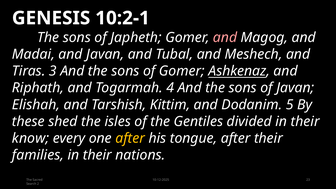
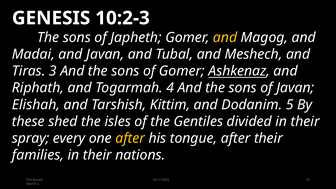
10:2-1: 10:2-1 -> 10:2-3 (122, 18)
and colour: pink -> yellow (225, 37)
know: know -> spray (31, 138)
